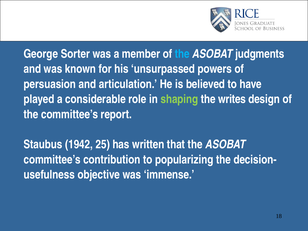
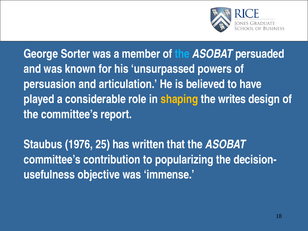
judgments: judgments -> persuaded (260, 54)
shaping colour: light green -> yellow (179, 99)
1942: 1942 -> 1976 (79, 144)
